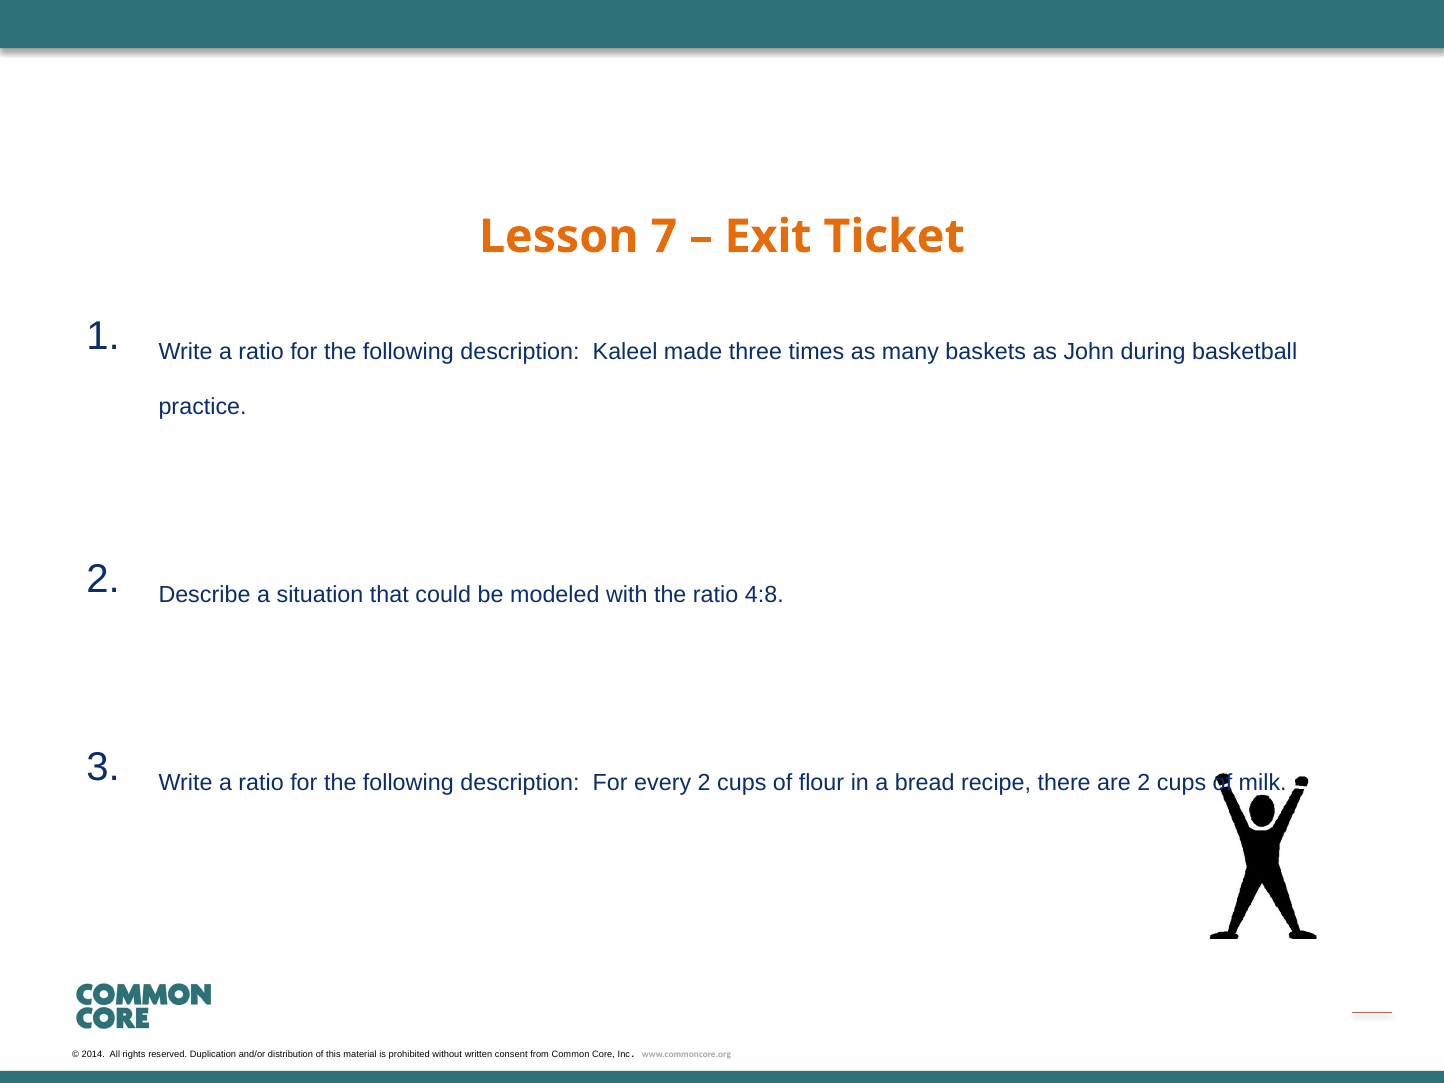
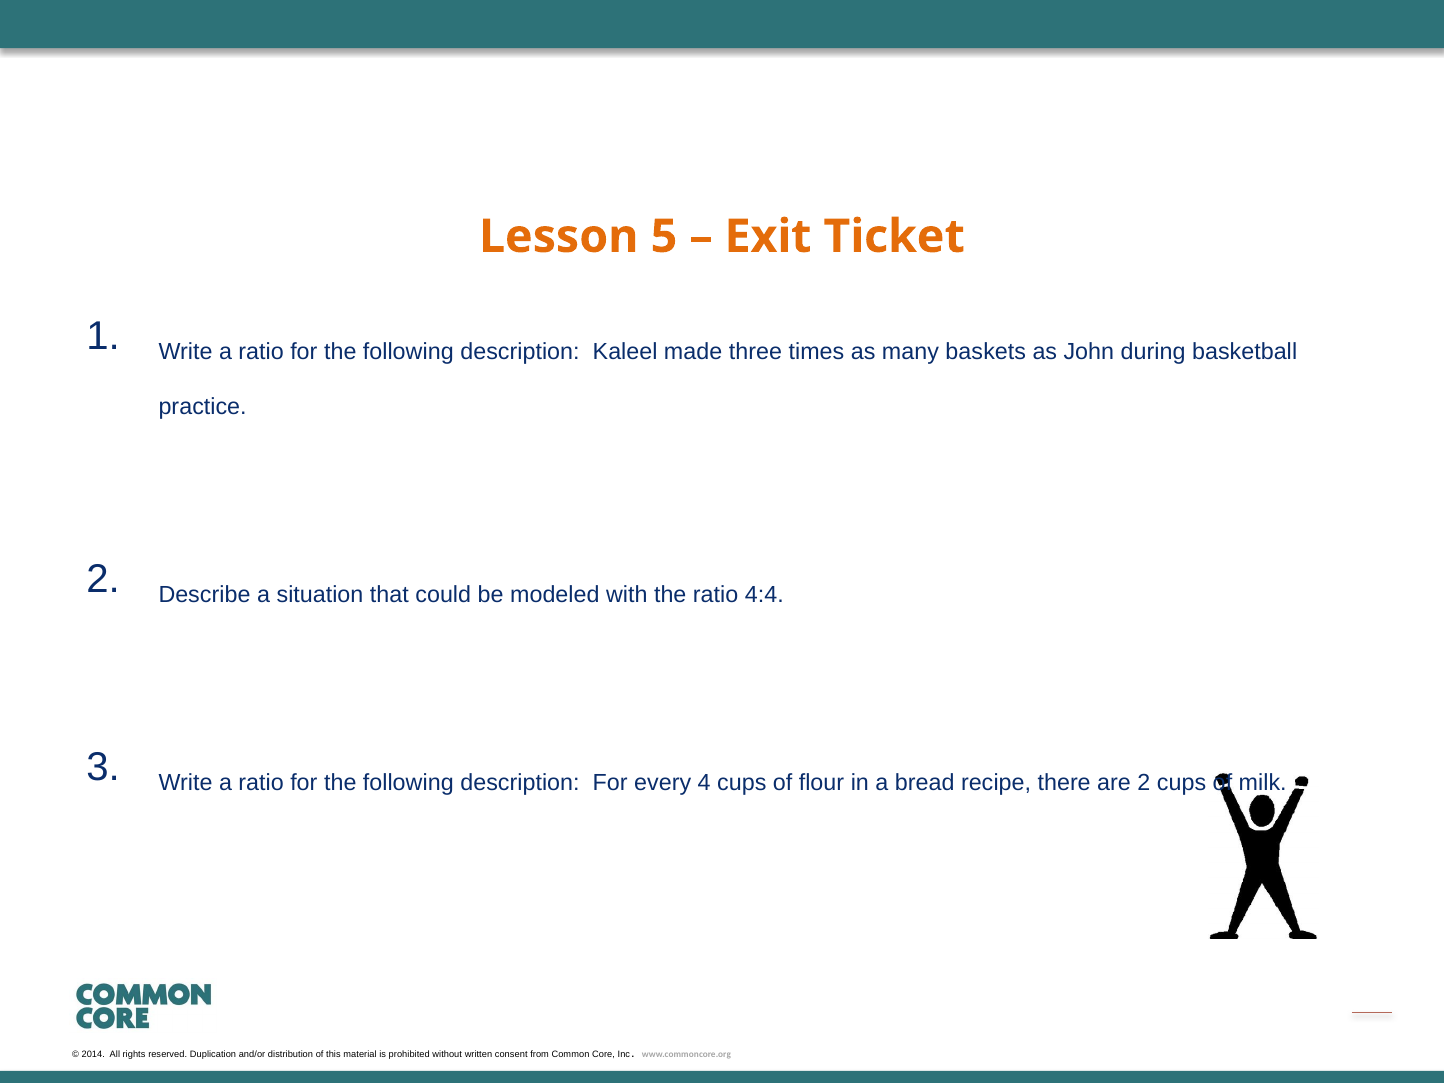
7: 7 -> 5 (664, 237)
4:8: 4:8 -> 4:4 (764, 595)
every 2: 2 -> 4 (704, 783)
